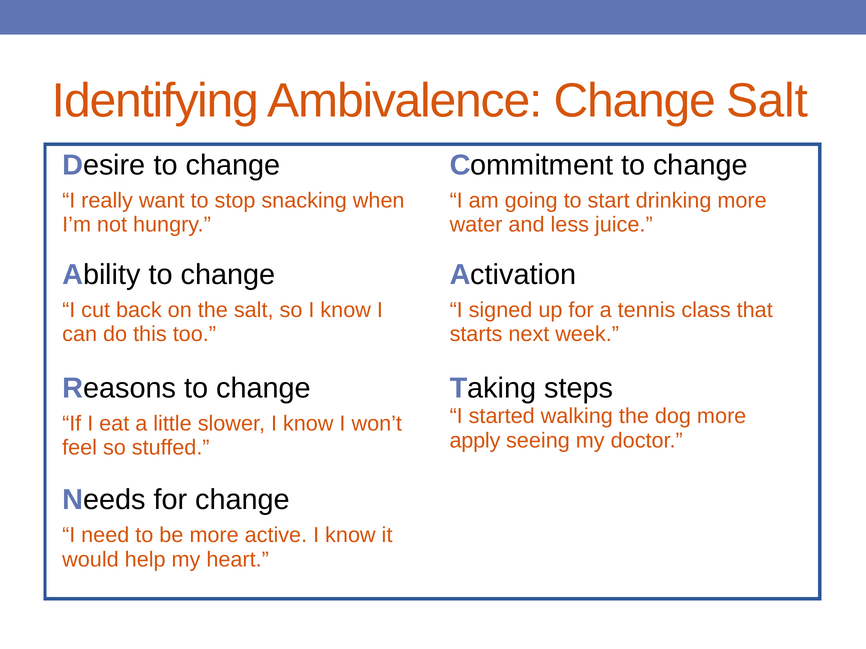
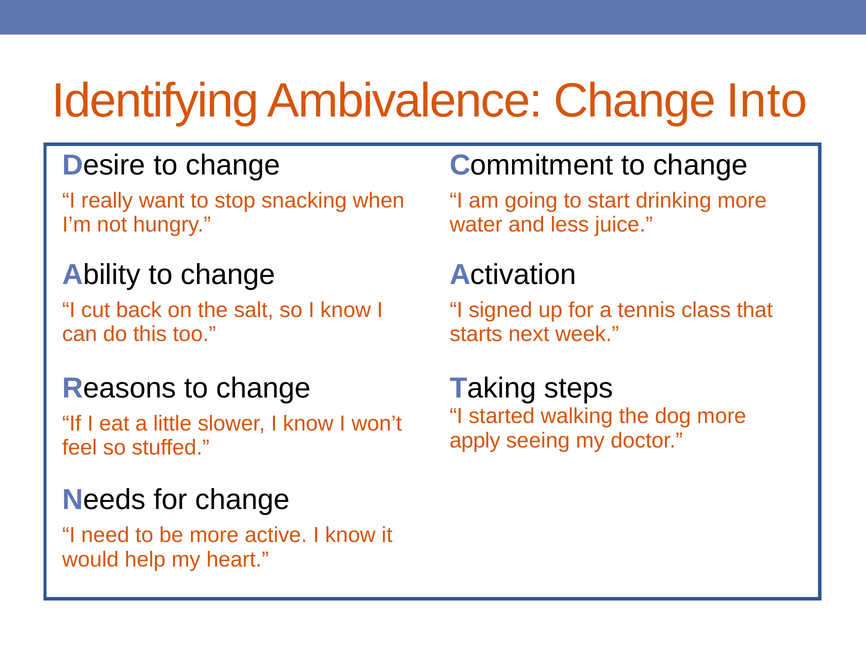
Change Salt: Salt -> Into (767, 101)
